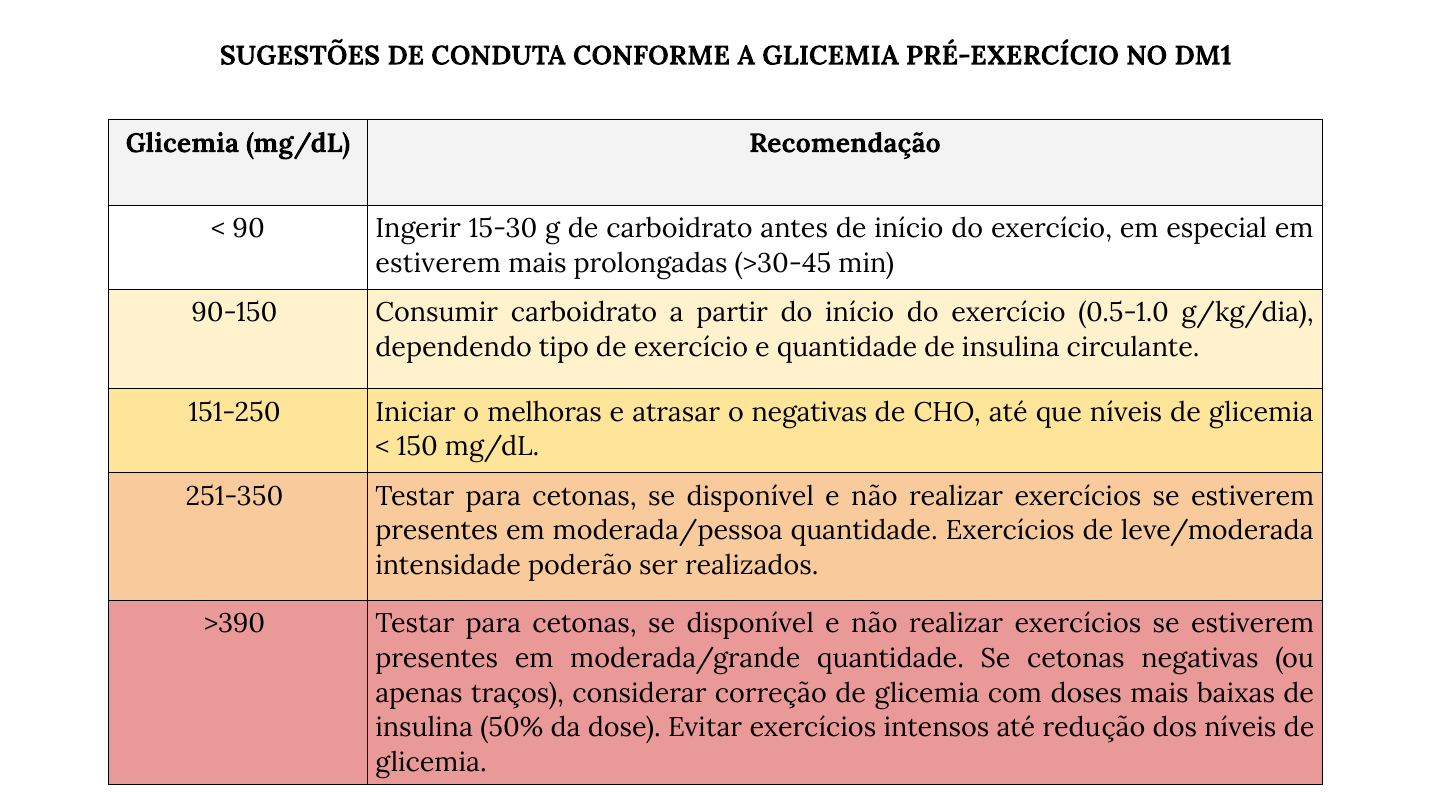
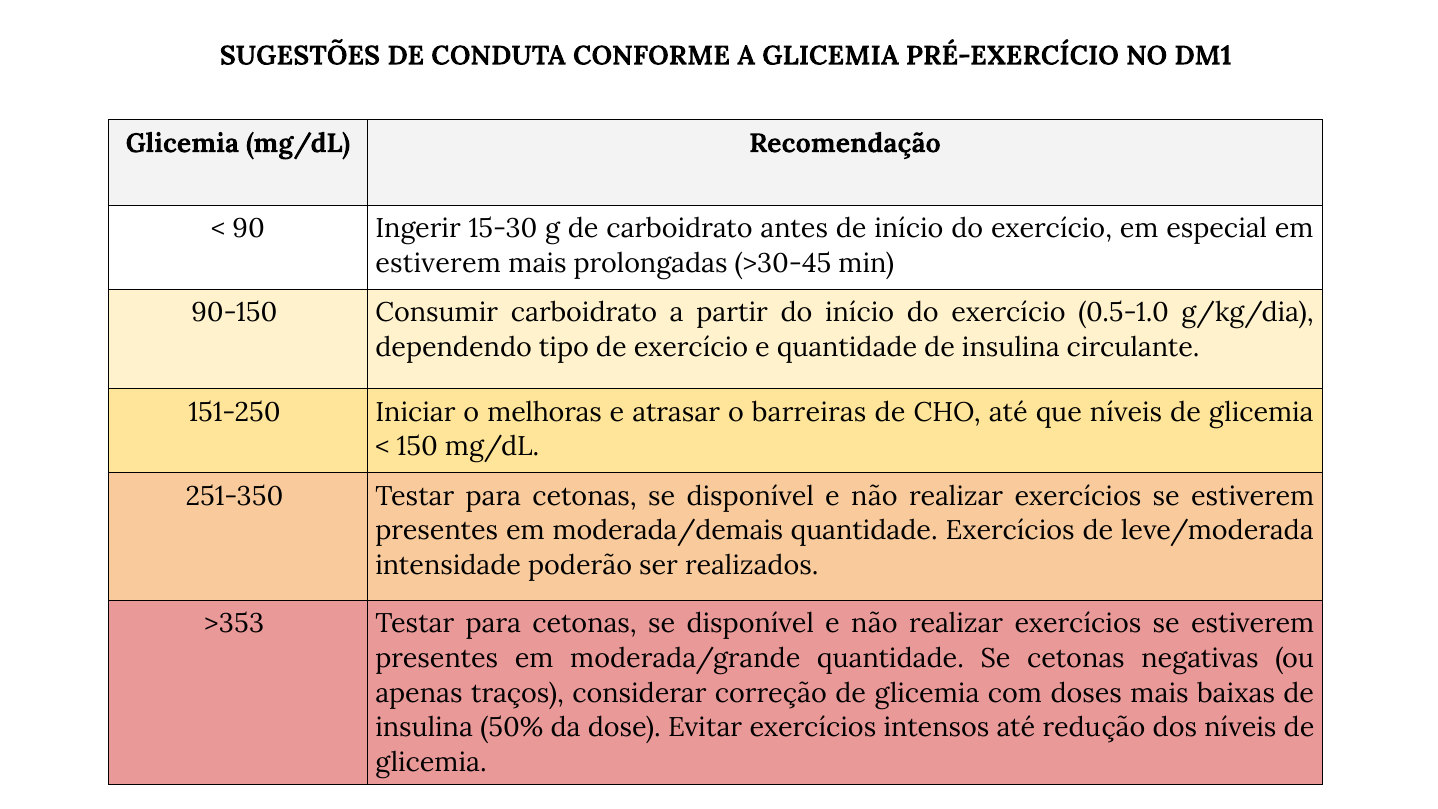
o negativas: negativas -> barreiras (809, 412)
moderada/pessoa: moderada/pessoa -> moderada/demais (668, 531)
>390: >390 -> >353 (234, 624)
